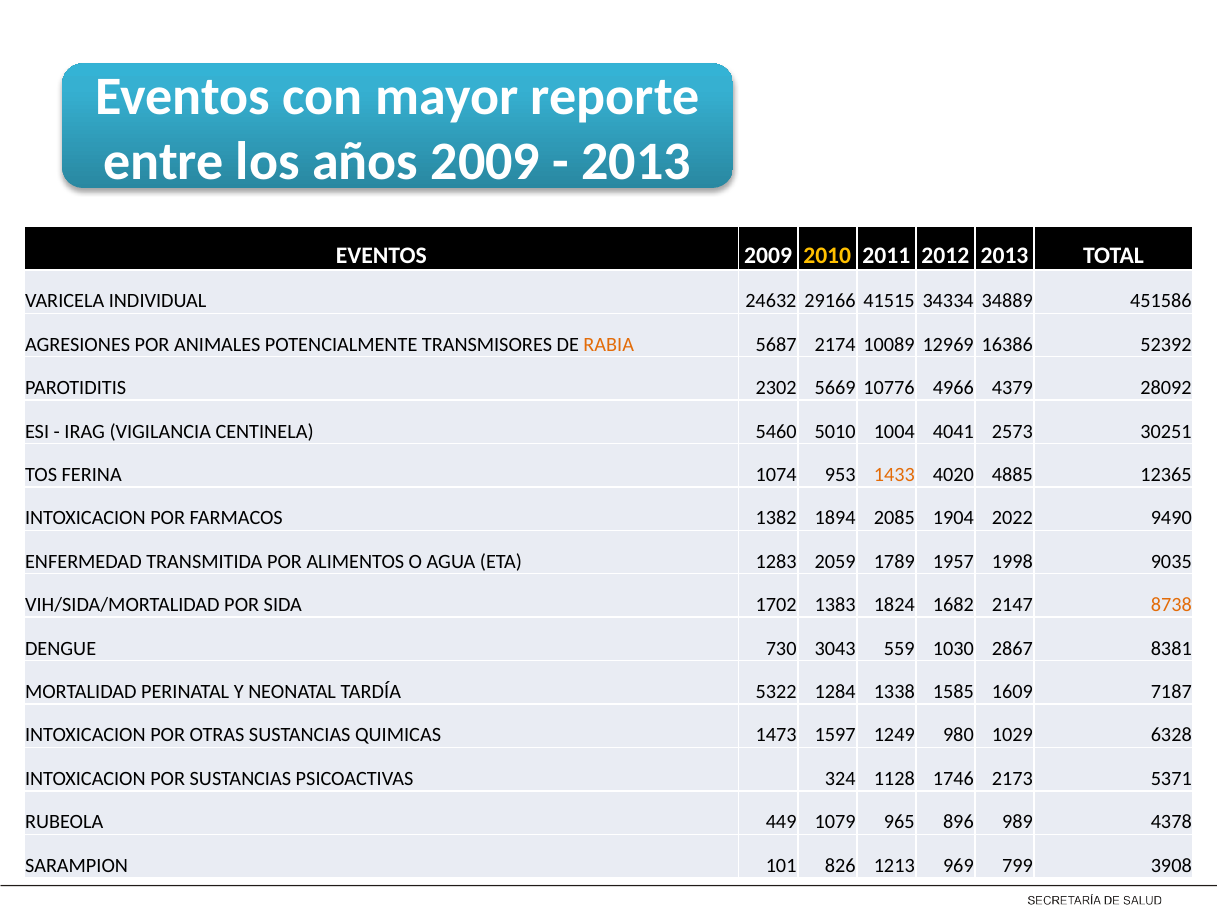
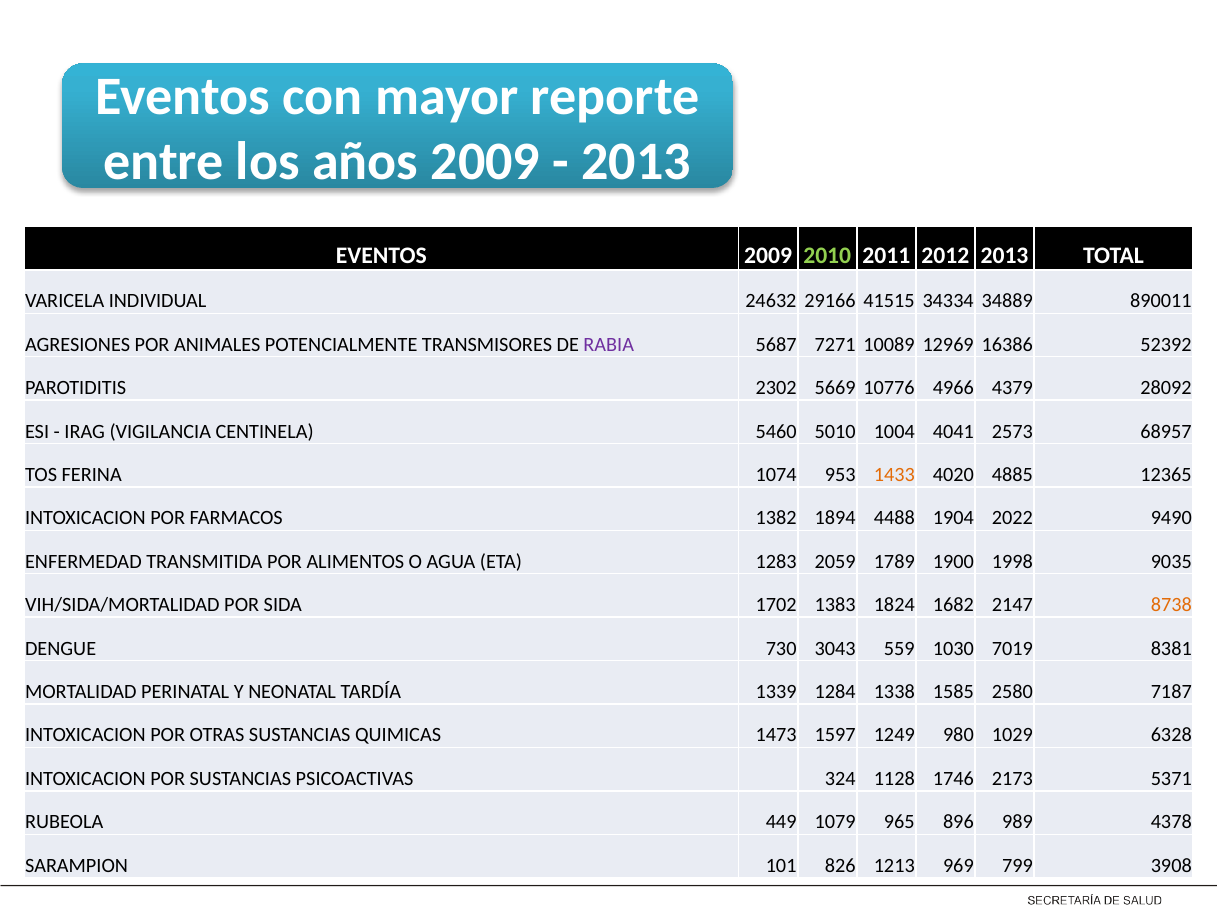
2010 colour: yellow -> light green (827, 256)
451586: 451586 -> 890011 (1161, 301)
RABIA colour: orange -> purple (609, 344)
2174: 2174 -> 7271 (835, 344)
30251: 30251 -> 68957 (1166, 431)
2085: 2085 -> 4488 (894, 518)
1957: 1957 -> 1900 (953, 561)
2867: 2867 -> 7019 (1012, 648)
5322: 5322 -> 1339 (776, 692)
1609: 1609 -> 2580 (1012, 692)
